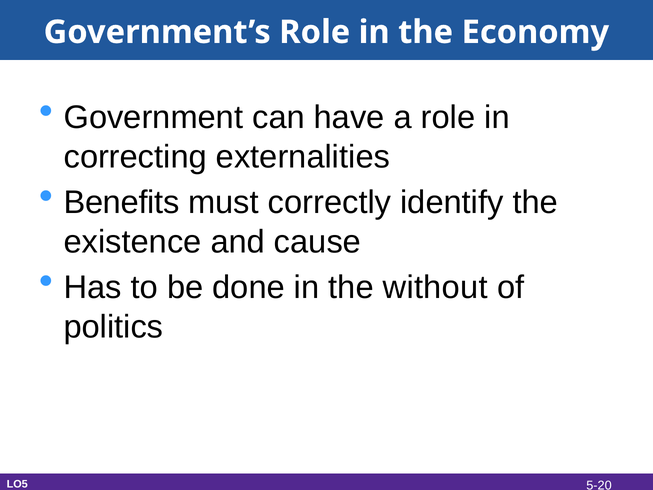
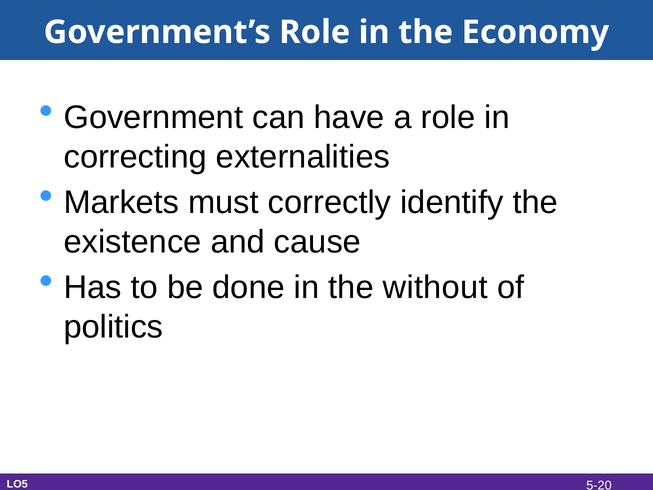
Benefits: Benefits -> Markets (121, 203)
